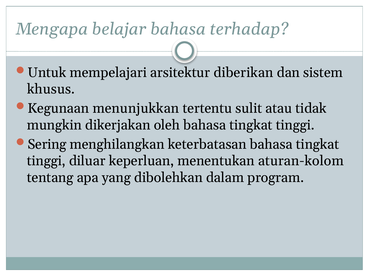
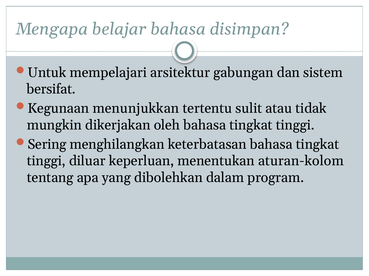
terhadap: terhadap -> disimpan (249, 29)
diberikan: diberikan -> gabungan (243, 73)
khusus: khusus -> bersifat (51, 89)
